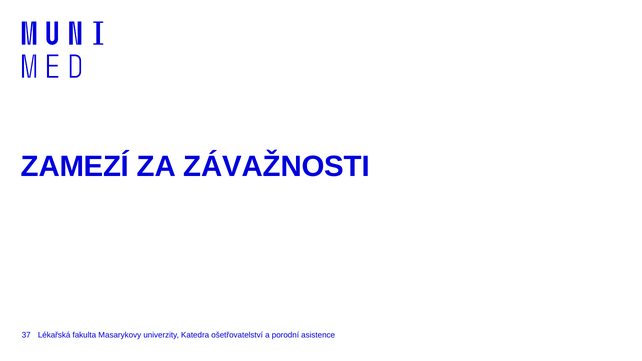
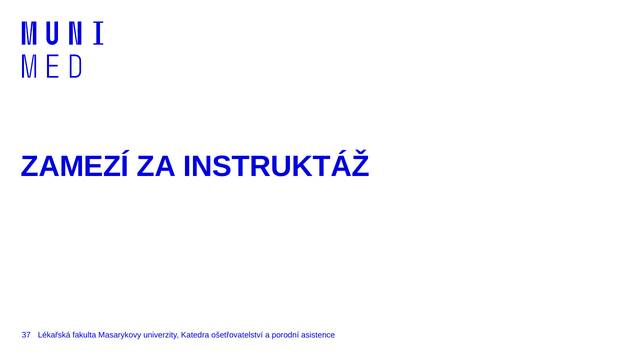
ZÁVAŽNOSTI: ZÁVAŽNOSTI -> INSTRUKTÁŽ (276, 167)
